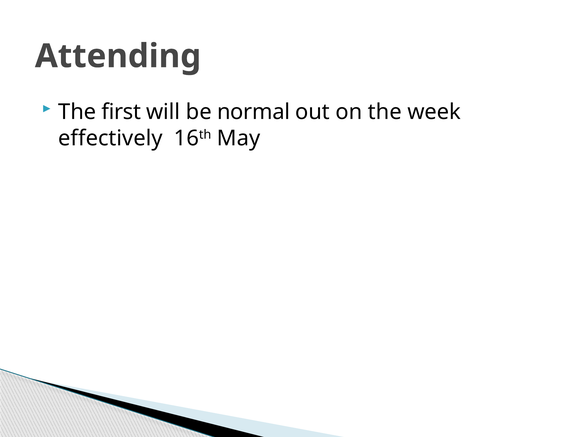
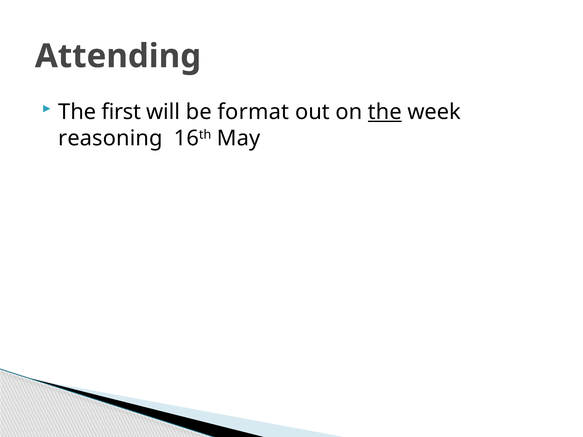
normal: normal -> format (253, 112)
the underline: none -> present (385, 112)
effectively: effectively -> reasoning (110, 138)
